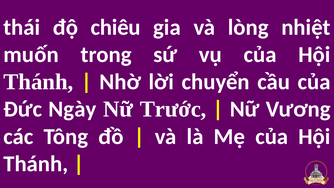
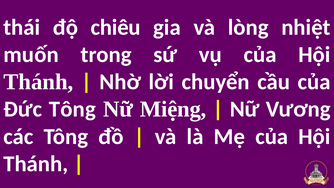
Đức Ngày: Ngày -> Tông (72, 109)
Trước: Trước -> Miệng (173, 109)
